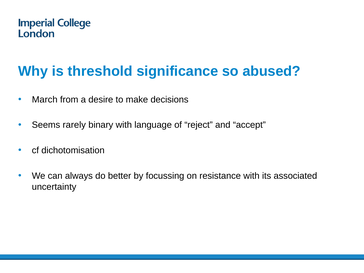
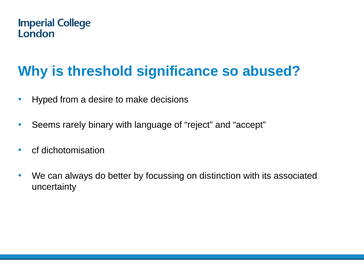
March: March -> Hyped (45, 100)
resistance: resistance -> distinction (220, 176)
